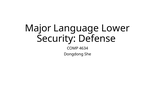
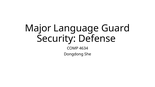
Lower: Lower -> Guard (116, 28)
